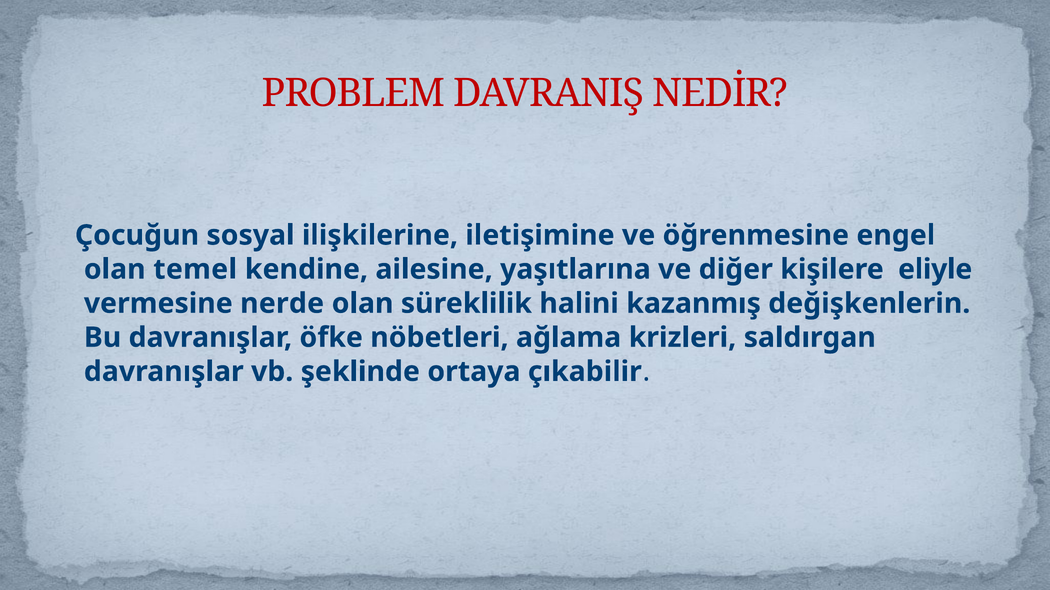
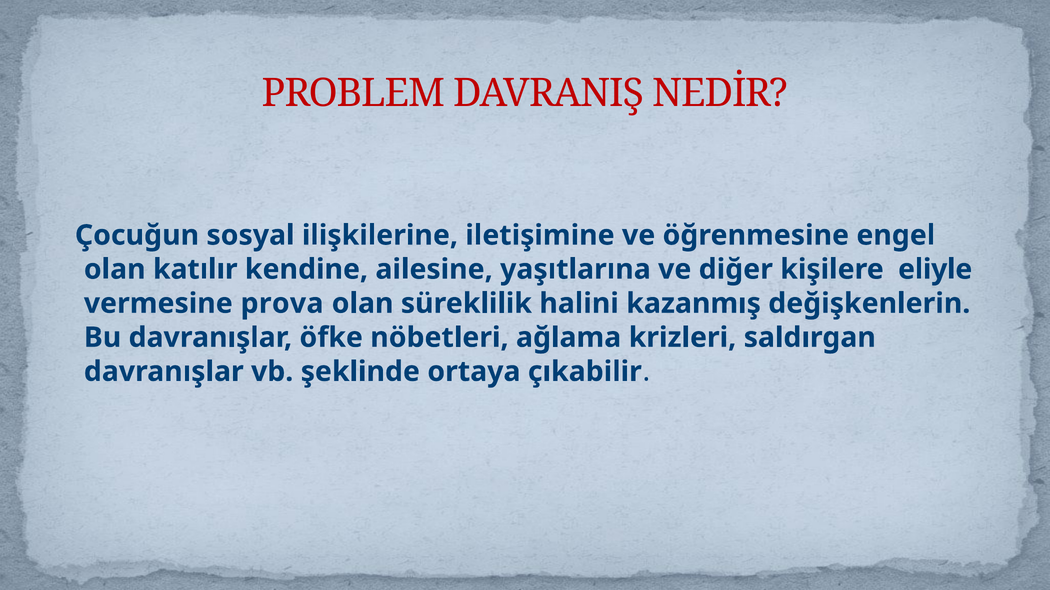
temel: temel -> katılır (195, 270)
nerde: nerde -> prova (282, 304)
